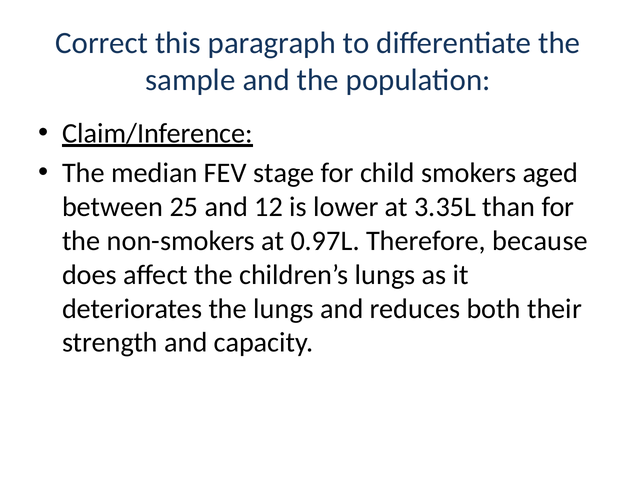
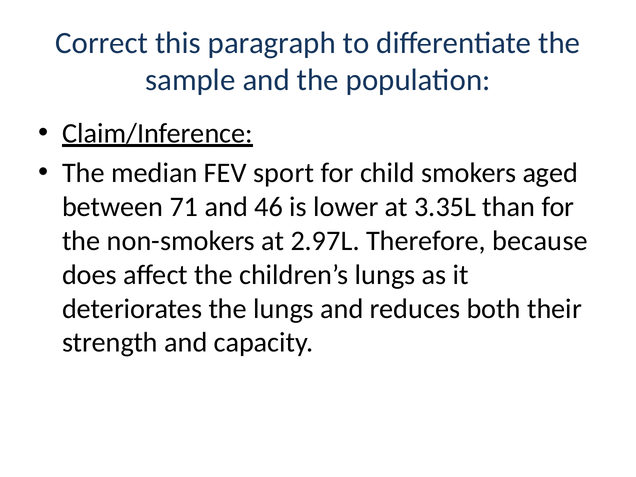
stage: stage -> sport (284, 173)
25: 25 -> 71 (184, 207)
12: 12 -> 46 (269, 207)
0.97L: 0.97L -> 2.97L (325, 241)
